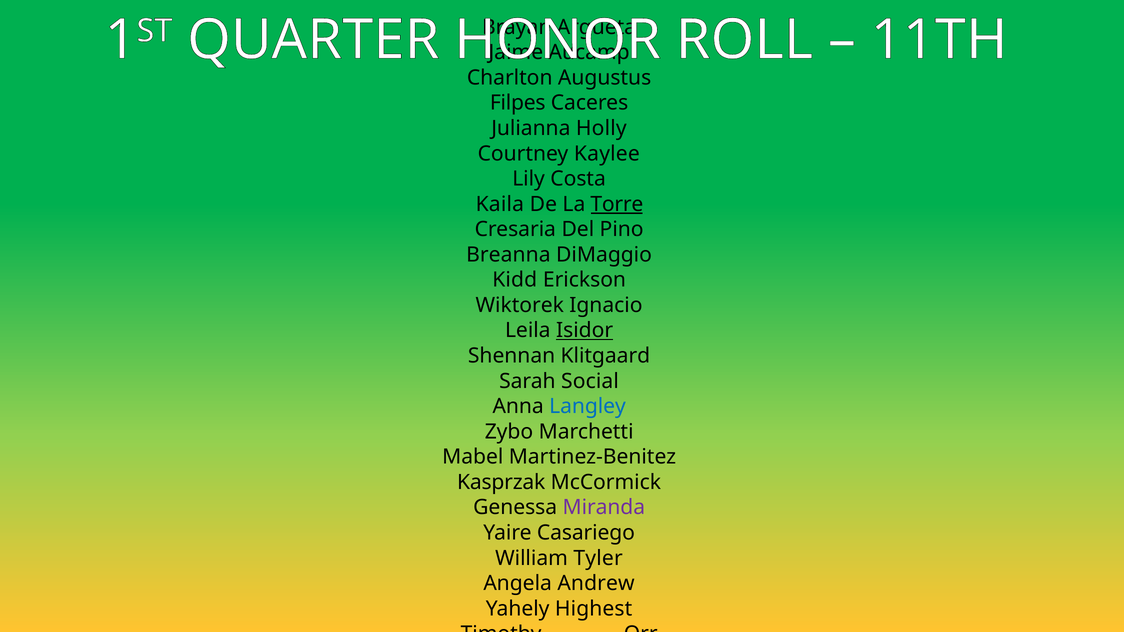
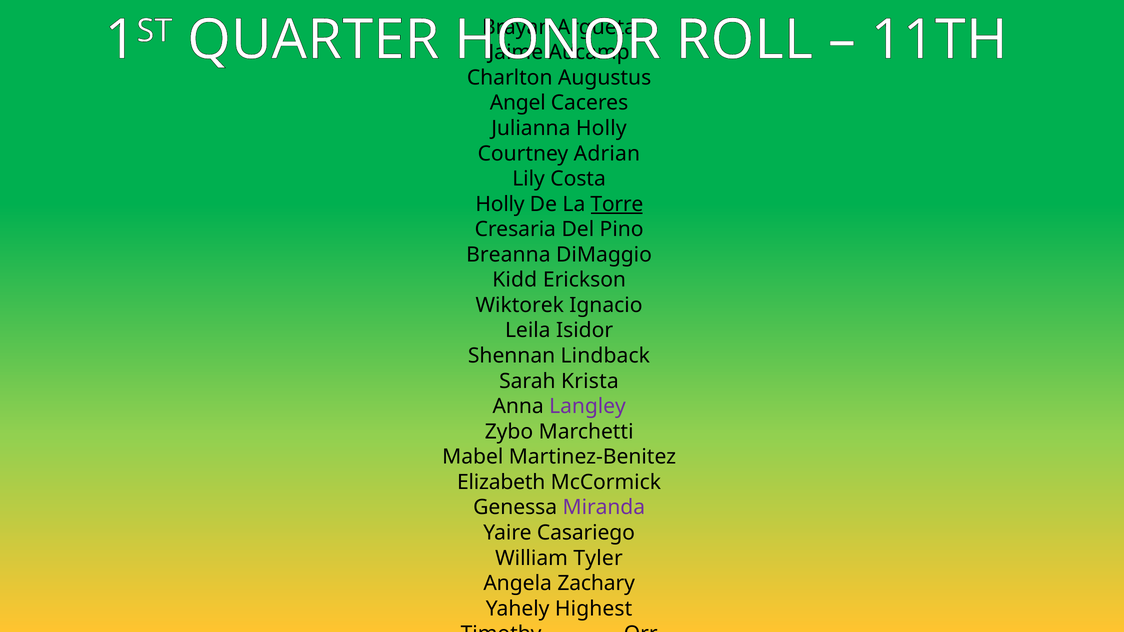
Filpes: Filpes -> Angel (518, 103)
Kaylee: Kaylee -> Adrian (607, 154)
Kaila: Kaila -> Holly (500, 204)
Isidor underline: present -> none (585, 331)
Klitgaard: Klitgaard -> Lindback (605, 356)
Social: Social -> Krista (590, 381)
Langley colour: blue -> purple (588, 407)
Kasprzak: Kasprzak -> Elizabeth (501, 482)
Andrew: Andrew -> Zachary (596, 584)
